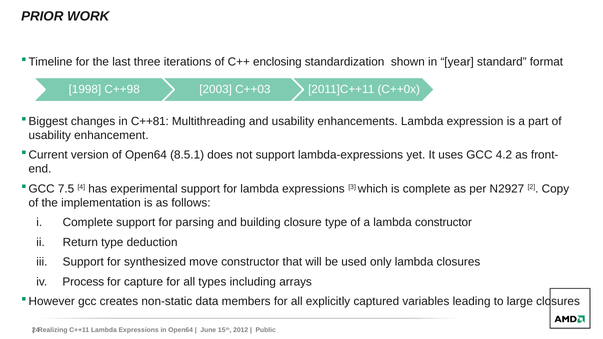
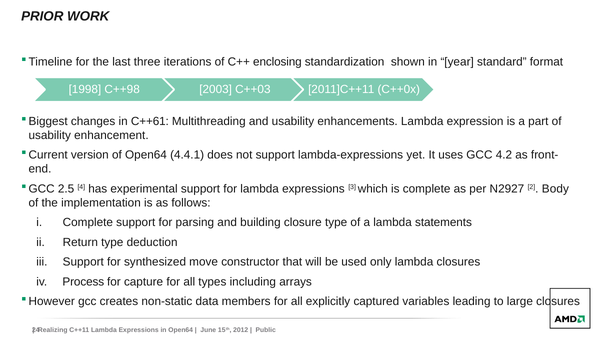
C++81: C++81 -> C++61 (150, 121)
8.5.1: 8.5.1 -> 4.4.1 (187, 155)
7.5: 7.5 -> 2.5 (66, 189)
Copy: Copy -> Body (555, 189)
lambda constructor: constructor -> statements (443, 223)
